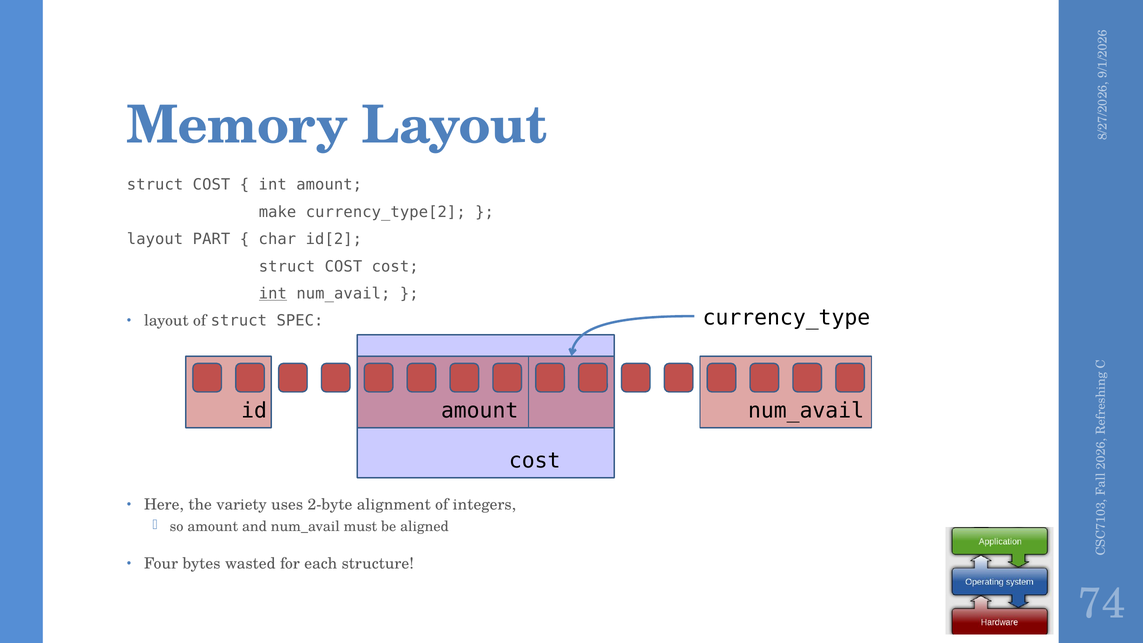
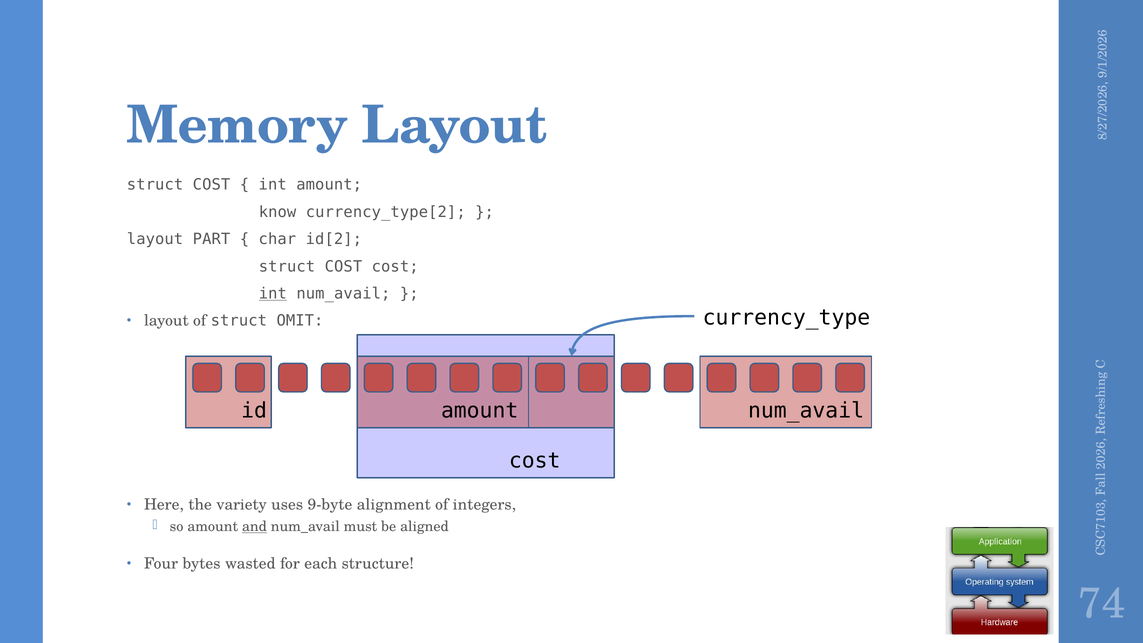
make: make -> know (278, 212)
SPEC: SPEC -> OMIT (300, 321)
2-byte: 2-byte -> 9-byte (330, 504)
and underline: none -> present (254, 527)
